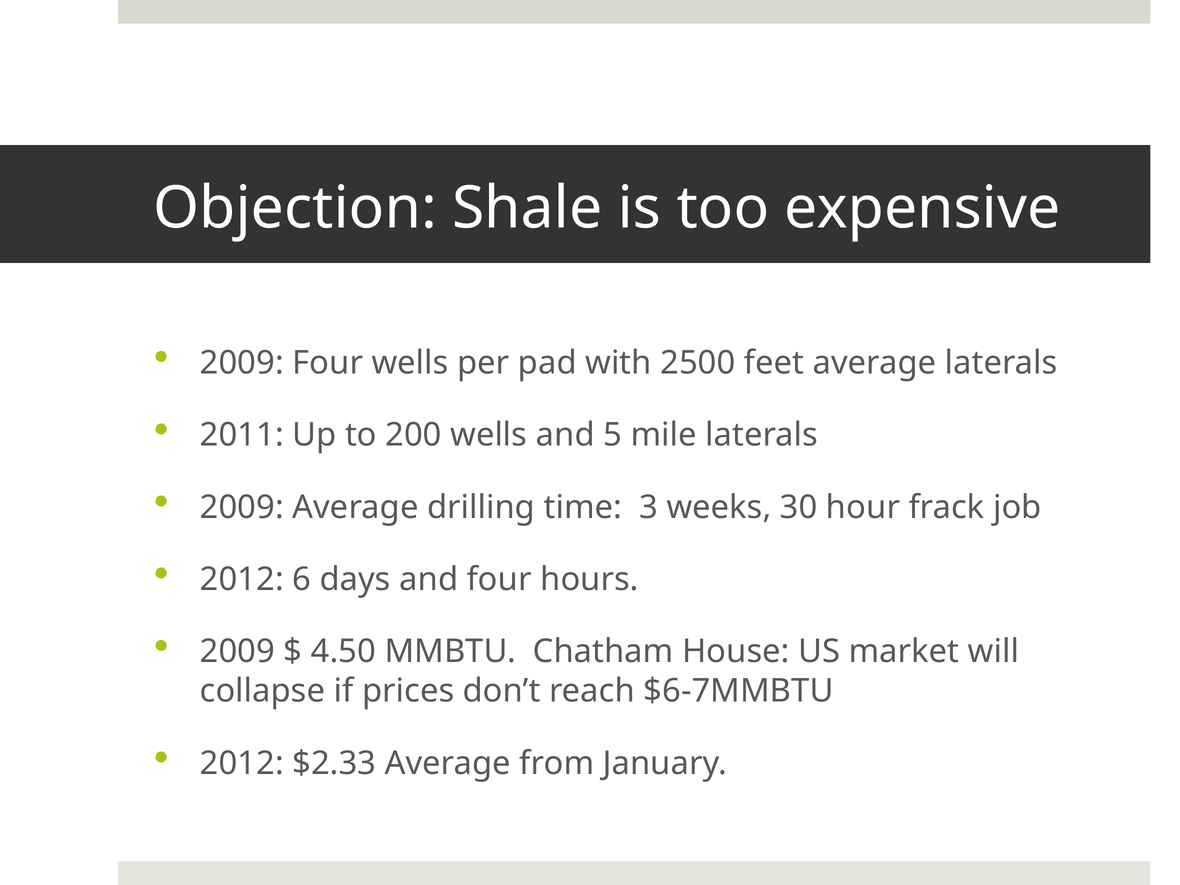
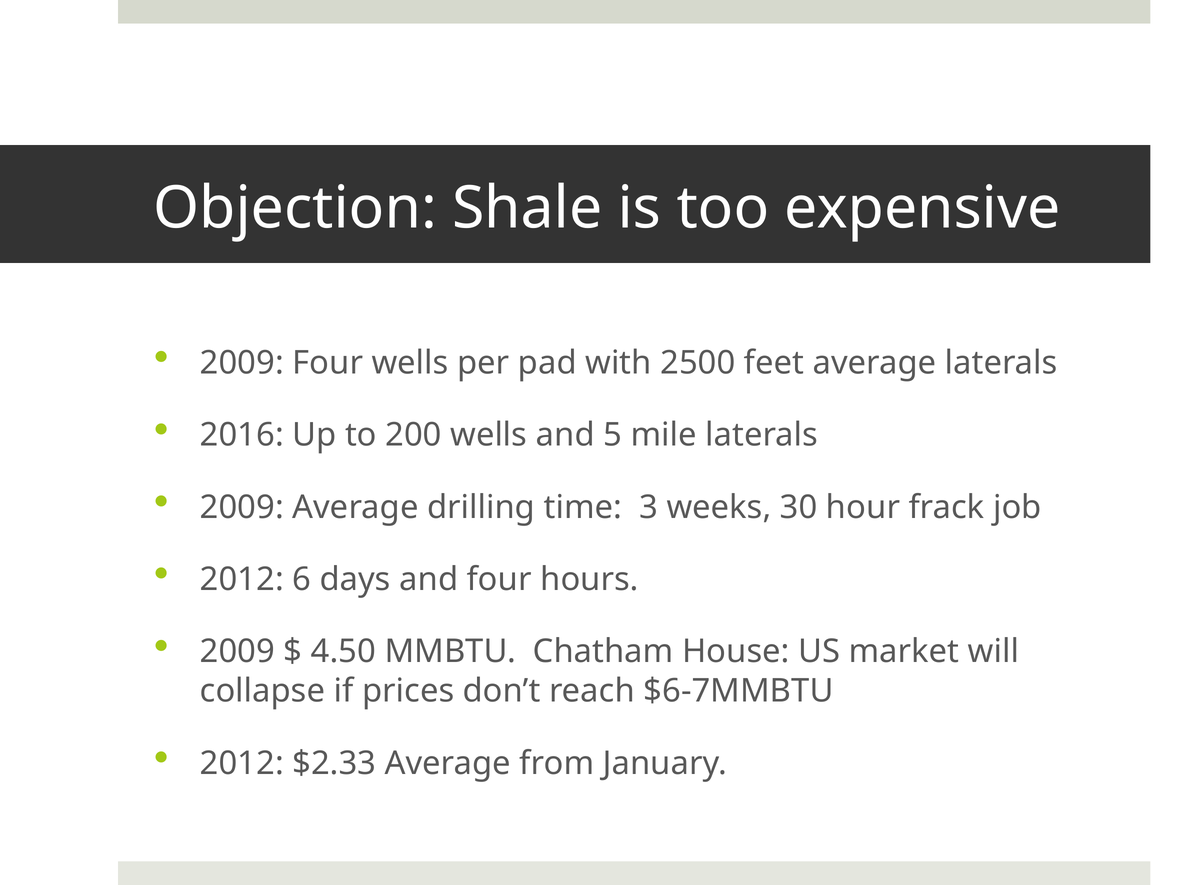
2011: 2011 -> 2016 (242, 435)
